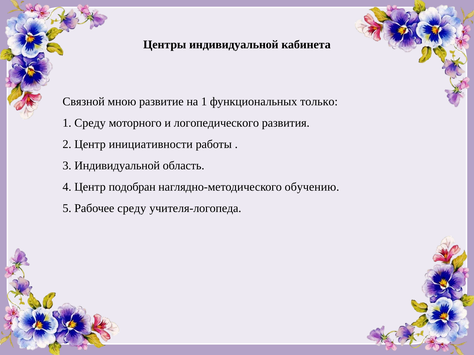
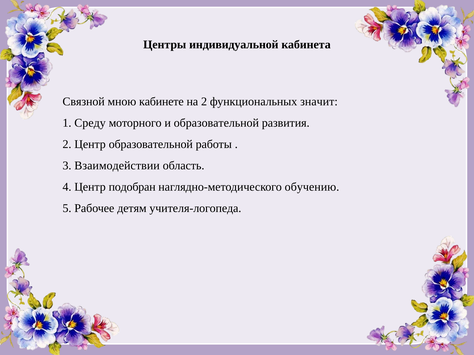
развитие: развитие -> кабинете (161, 102)
на 1: 1 -> 2 (204, 102)
только: только -> значит (319, 102)
и логопедического: логопедического -> образовательной (216, 123)
Центр инициативности: инициативности -> образовательной (151, 145)
3 Индивидуальной: Индивидуальной -> Взаимодействии (117, 166)
Рабочее среду: среду -> детям (132, 208)
